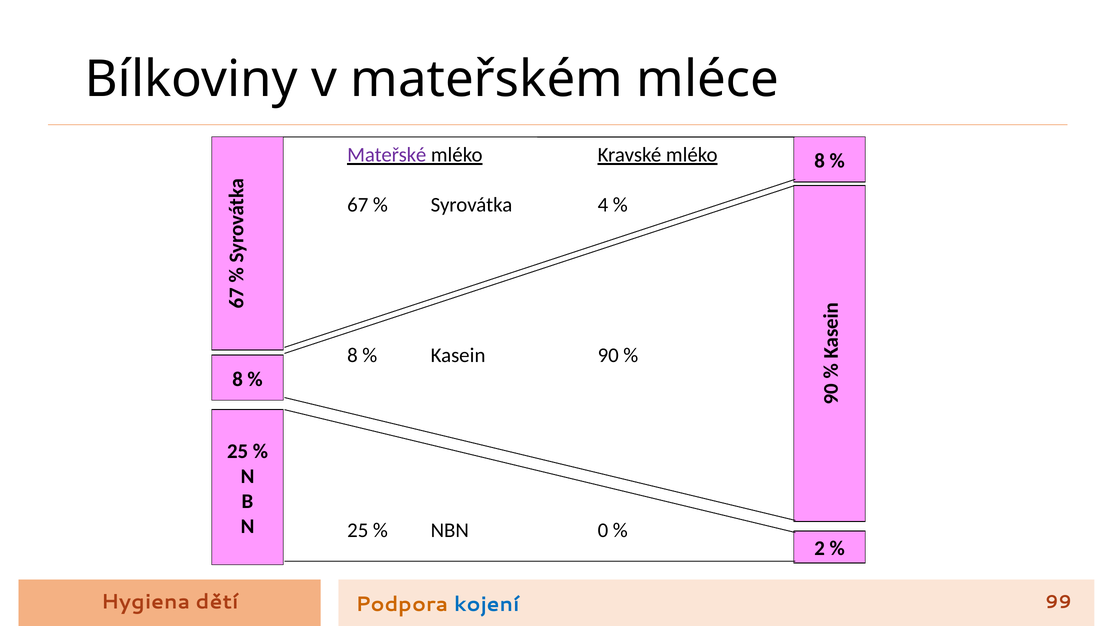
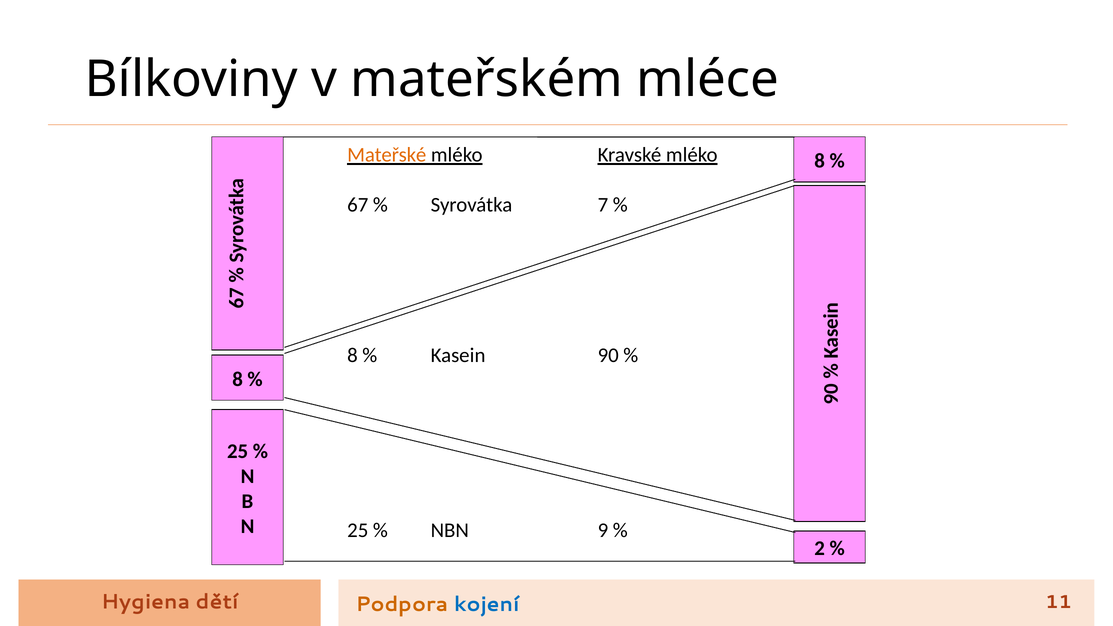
Mateřské colour: purple -> orange (387, 155)
Syrovátka 4: 4 -> 7 (603, 205)
NBN 0: 0 -> 9 (603, 531)
99: 99 -> 11 (1058, 602)
